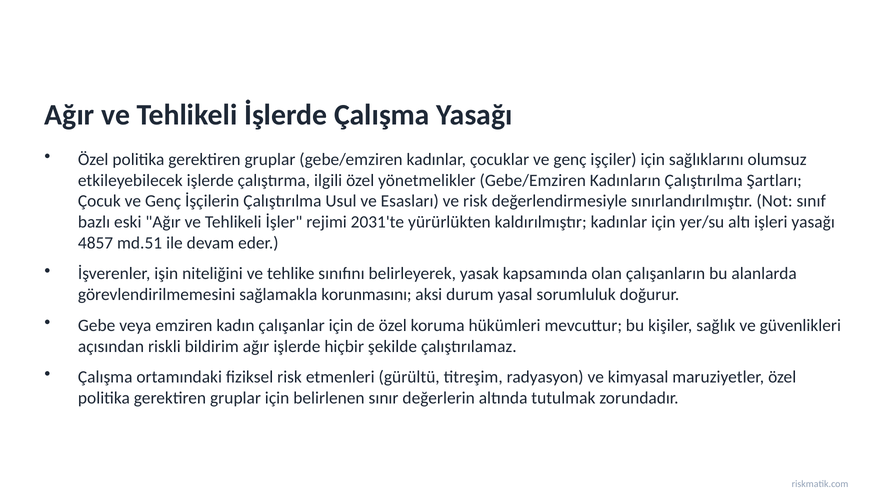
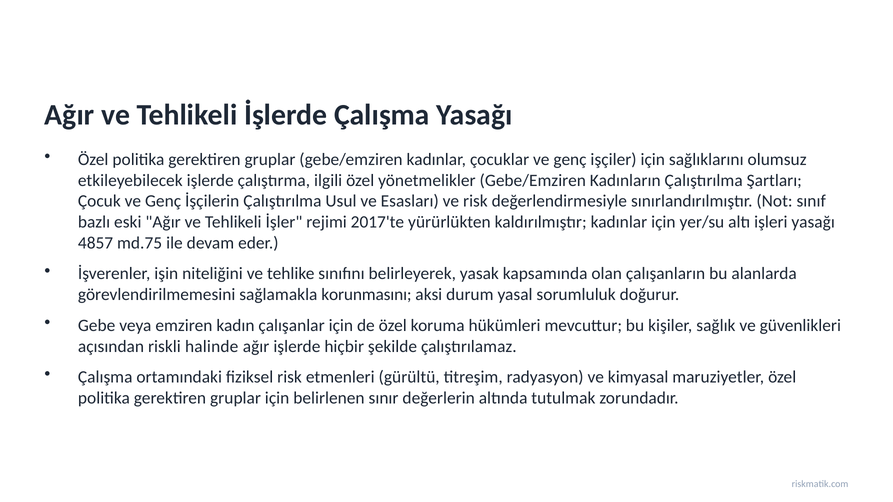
2031'te: 2031'te -> 2017'te (377, 222)
md.51: md.51 -> md.75 (140, 243)
bildirim: bildirim -> halinde (212, 347)
